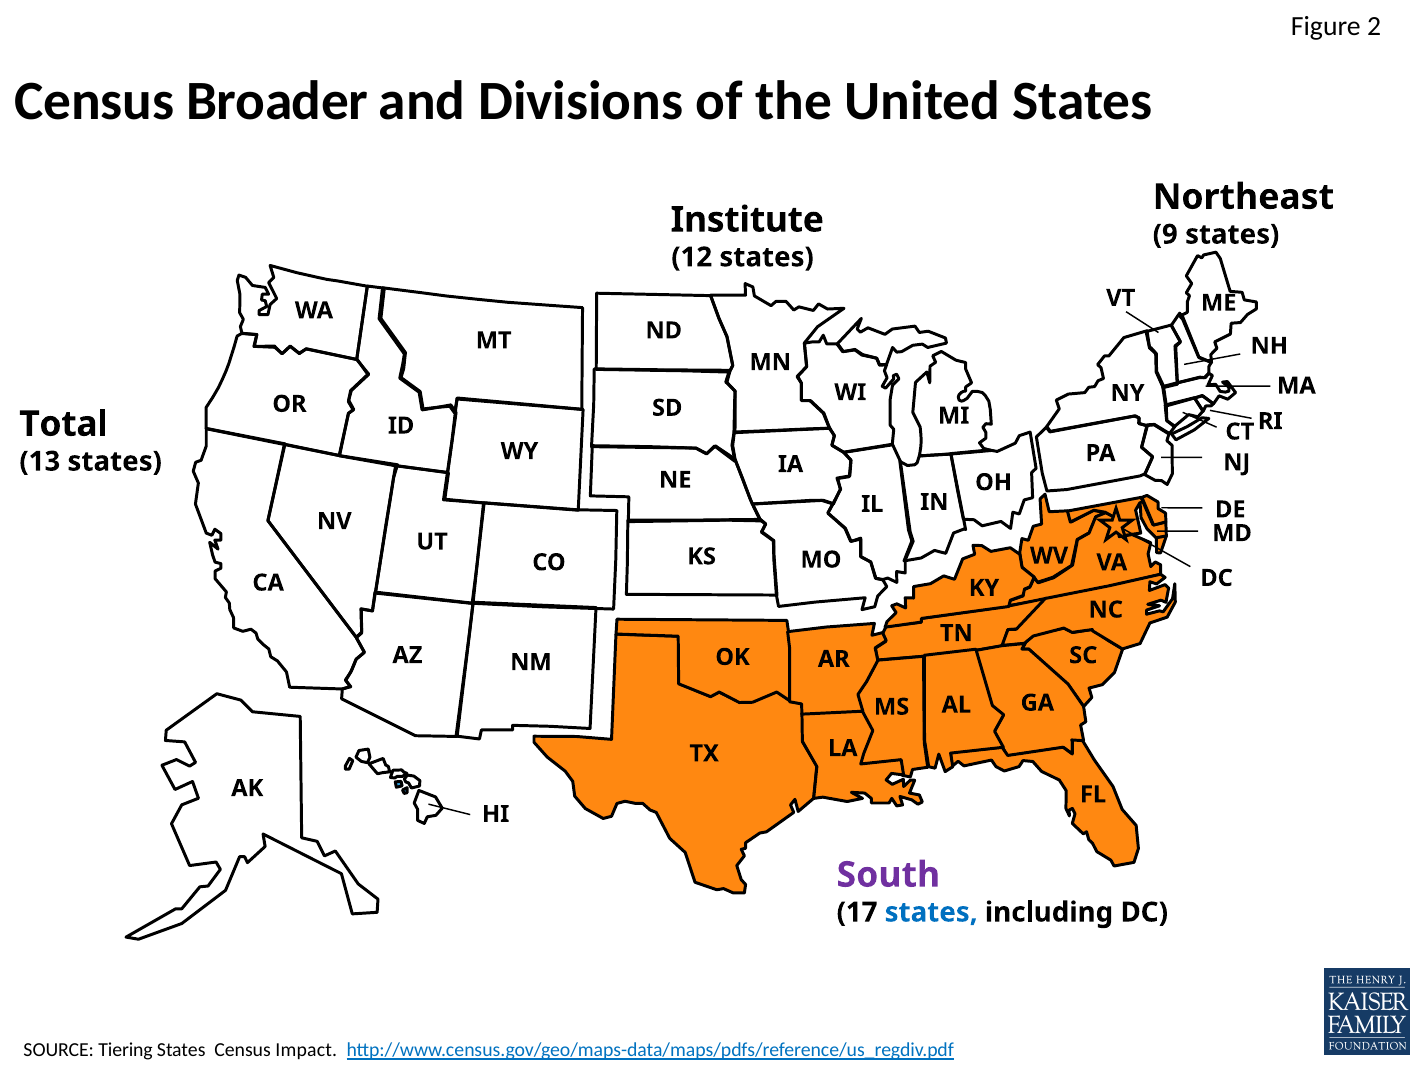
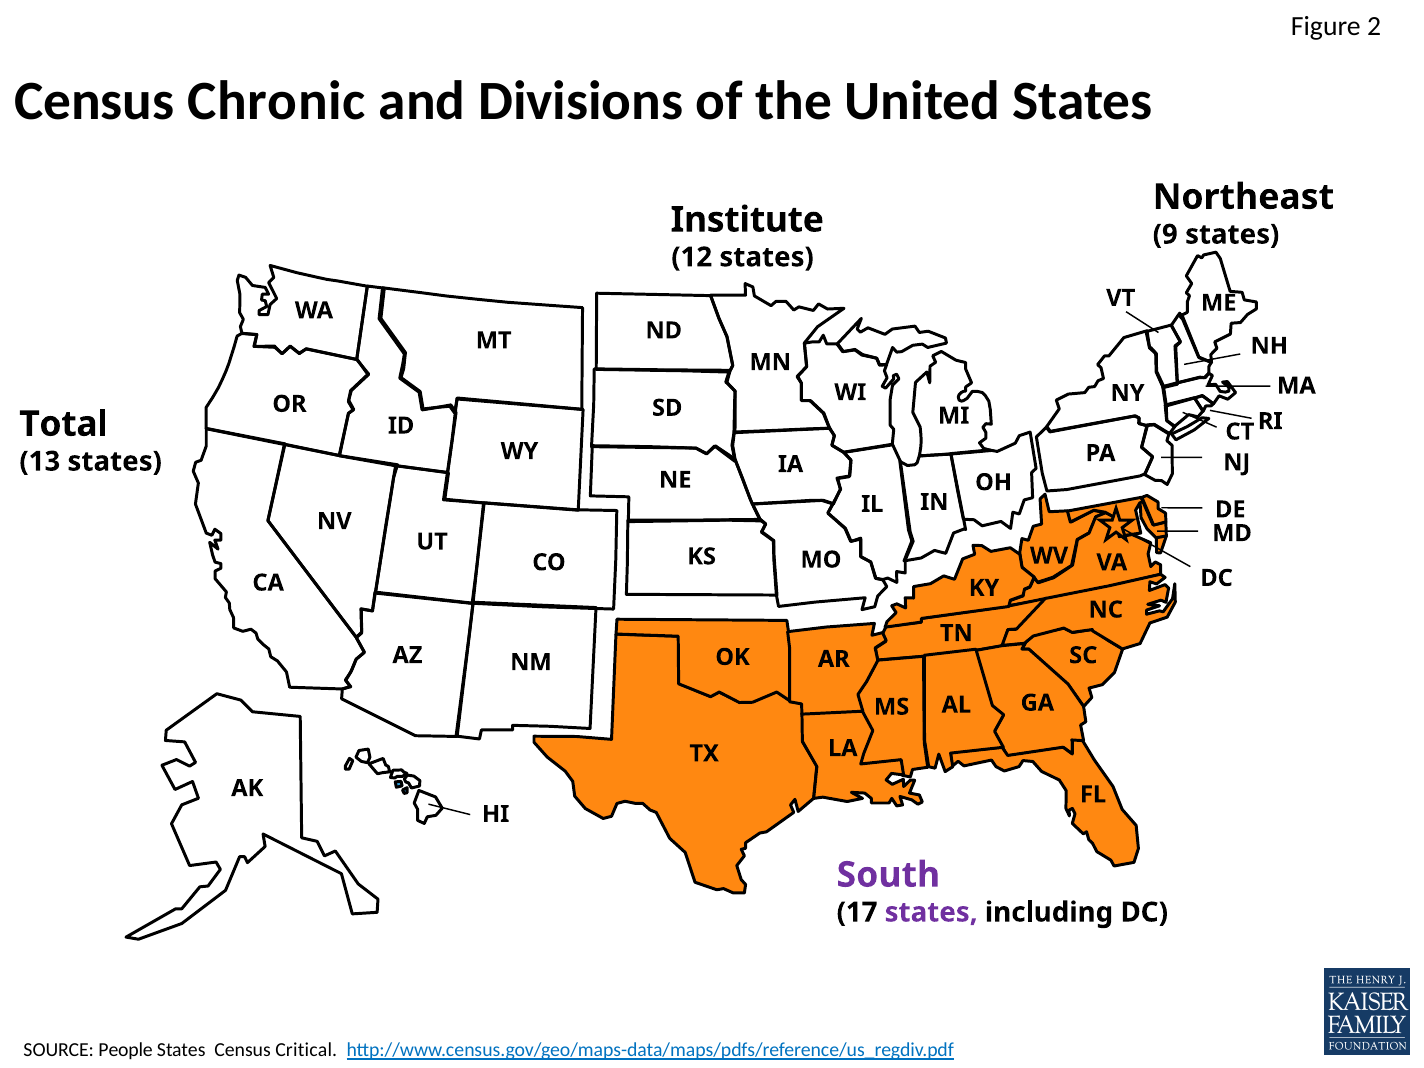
Broader: Broader -> Chronic (277, 101)
states colour: blue -> purple (931, 912)
Tiering: Tiering -> People (126, 1050)
Impact: Impact -> Critical (306, 1050)
